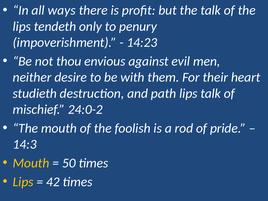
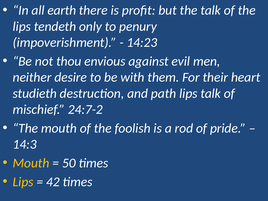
ways: ways -> earth (62, 10)
24:0-2: 24:0-2 -> 24:7-2 (85, 109)
